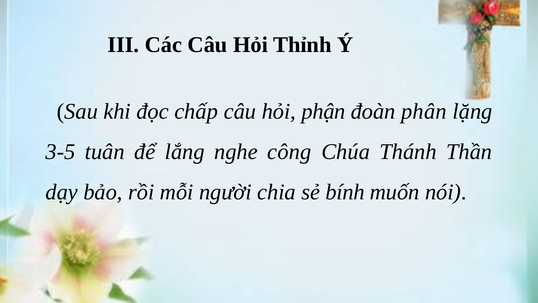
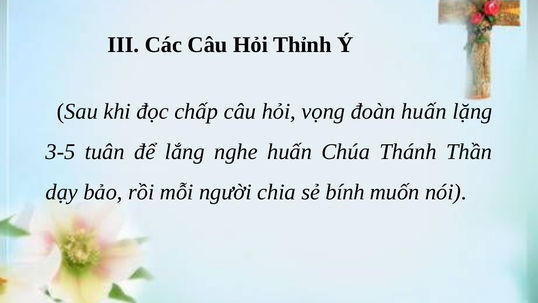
phận: phận -> vọng (323, 111)
đoàn phân: phân -> huấn (424, 111)
nghe công: công -> huấn (290, 152)
